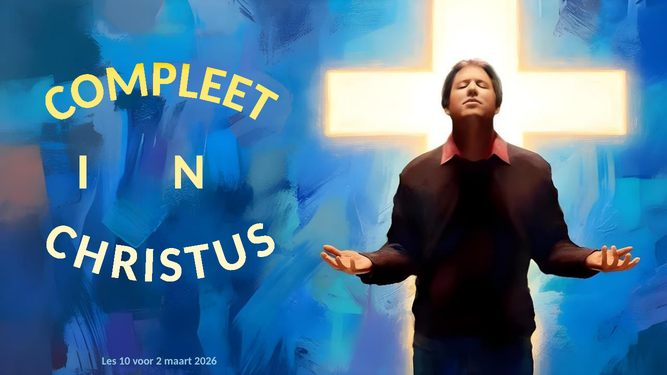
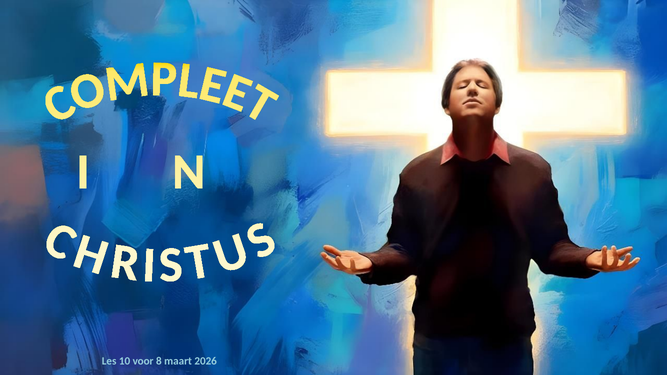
2: 2 -> 8 (159, 361)
